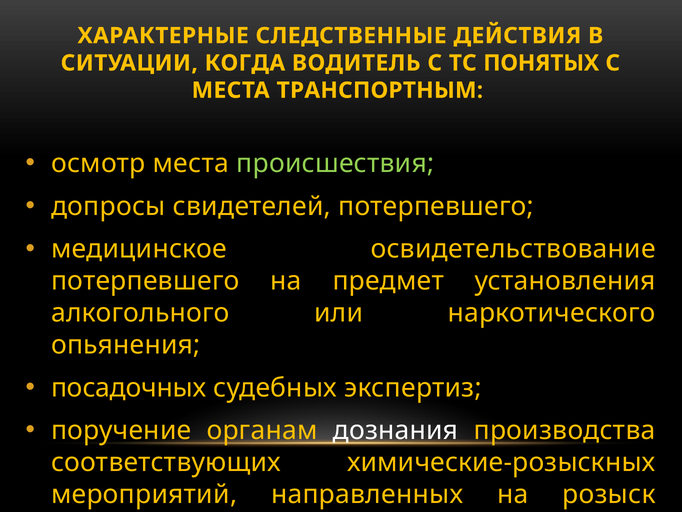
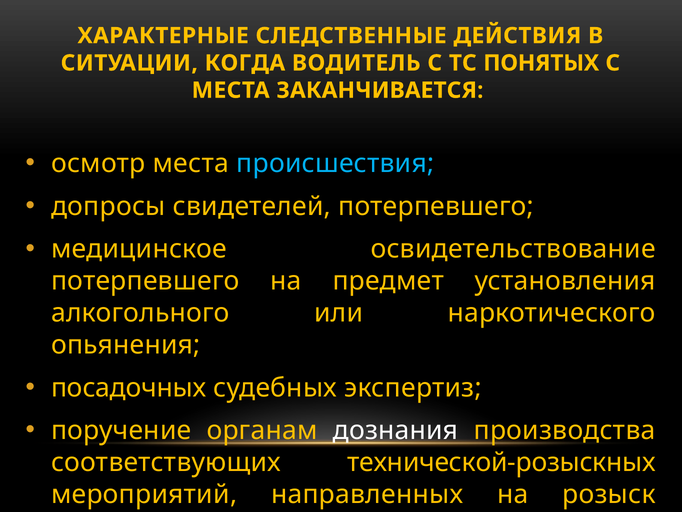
ТРАНСПОРТНЫМ: ТРАНСПОРТНЫМ -> ЗАКАНЧИВАЕТСЯ (380, 90)
происшествия colour: light green -> light blue (335, 163)
химические-розыскных: химические-розыскных -> технической-розыскных (501, 462)
